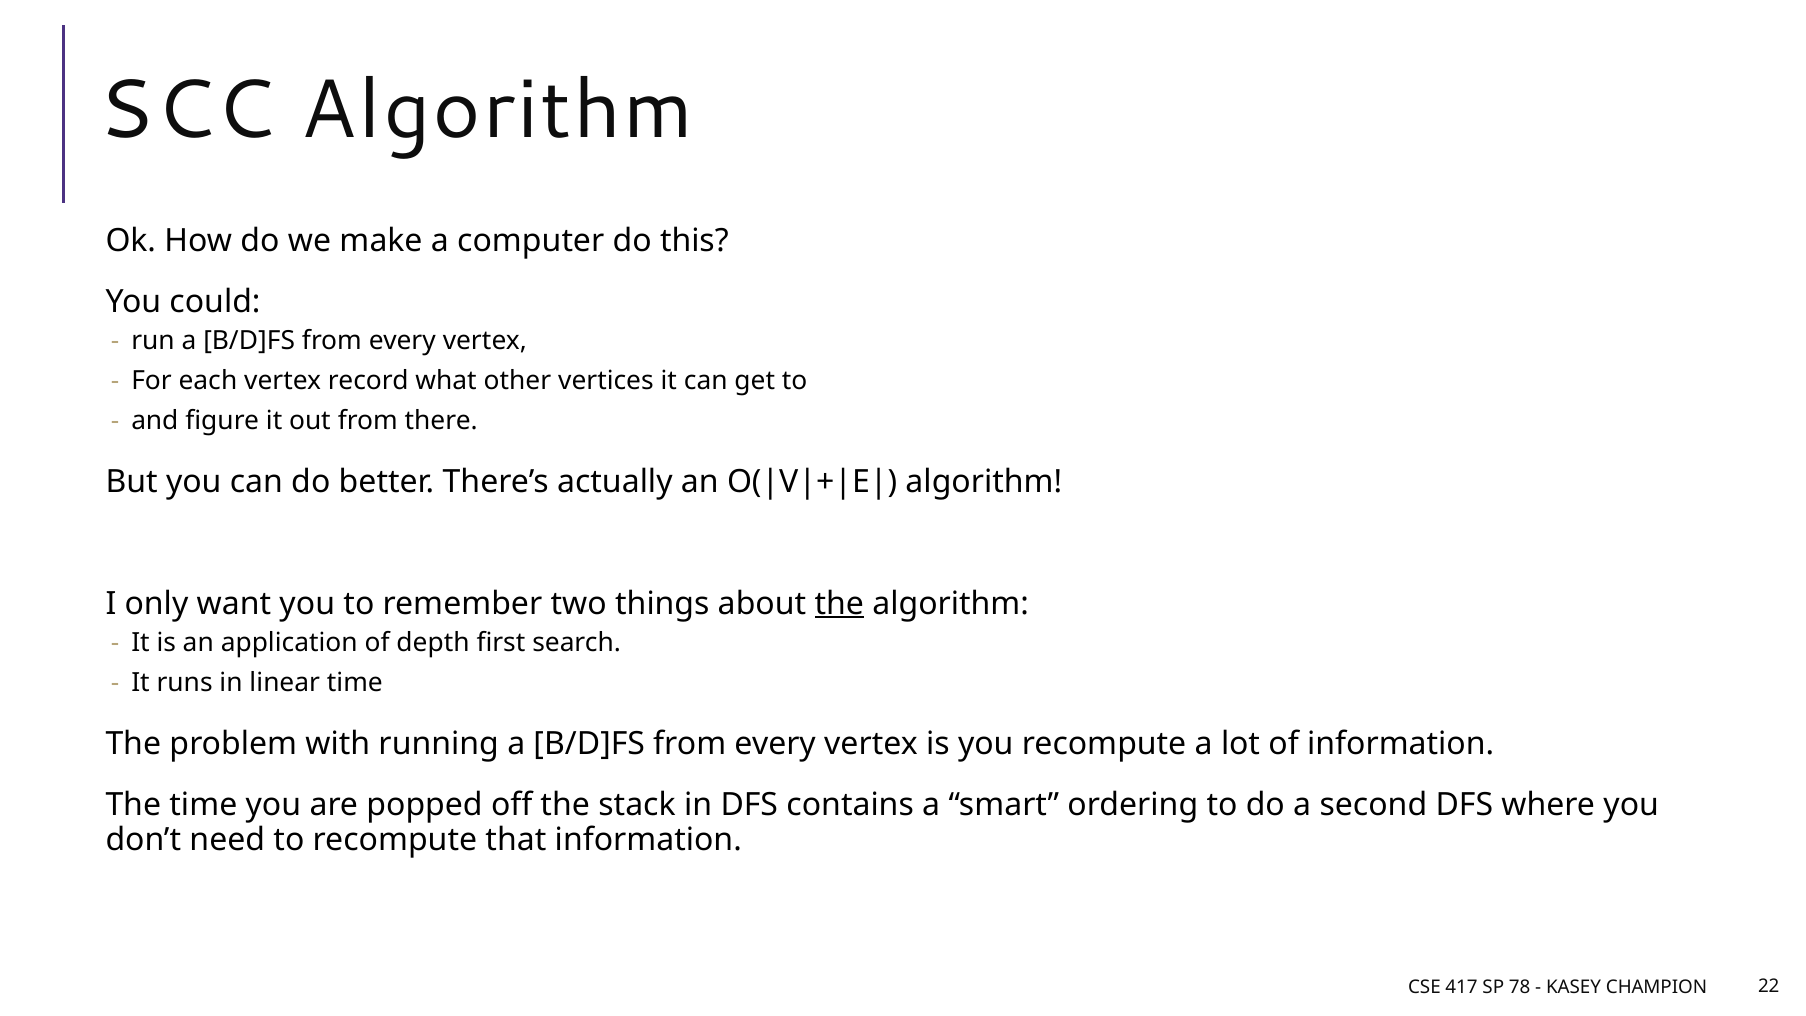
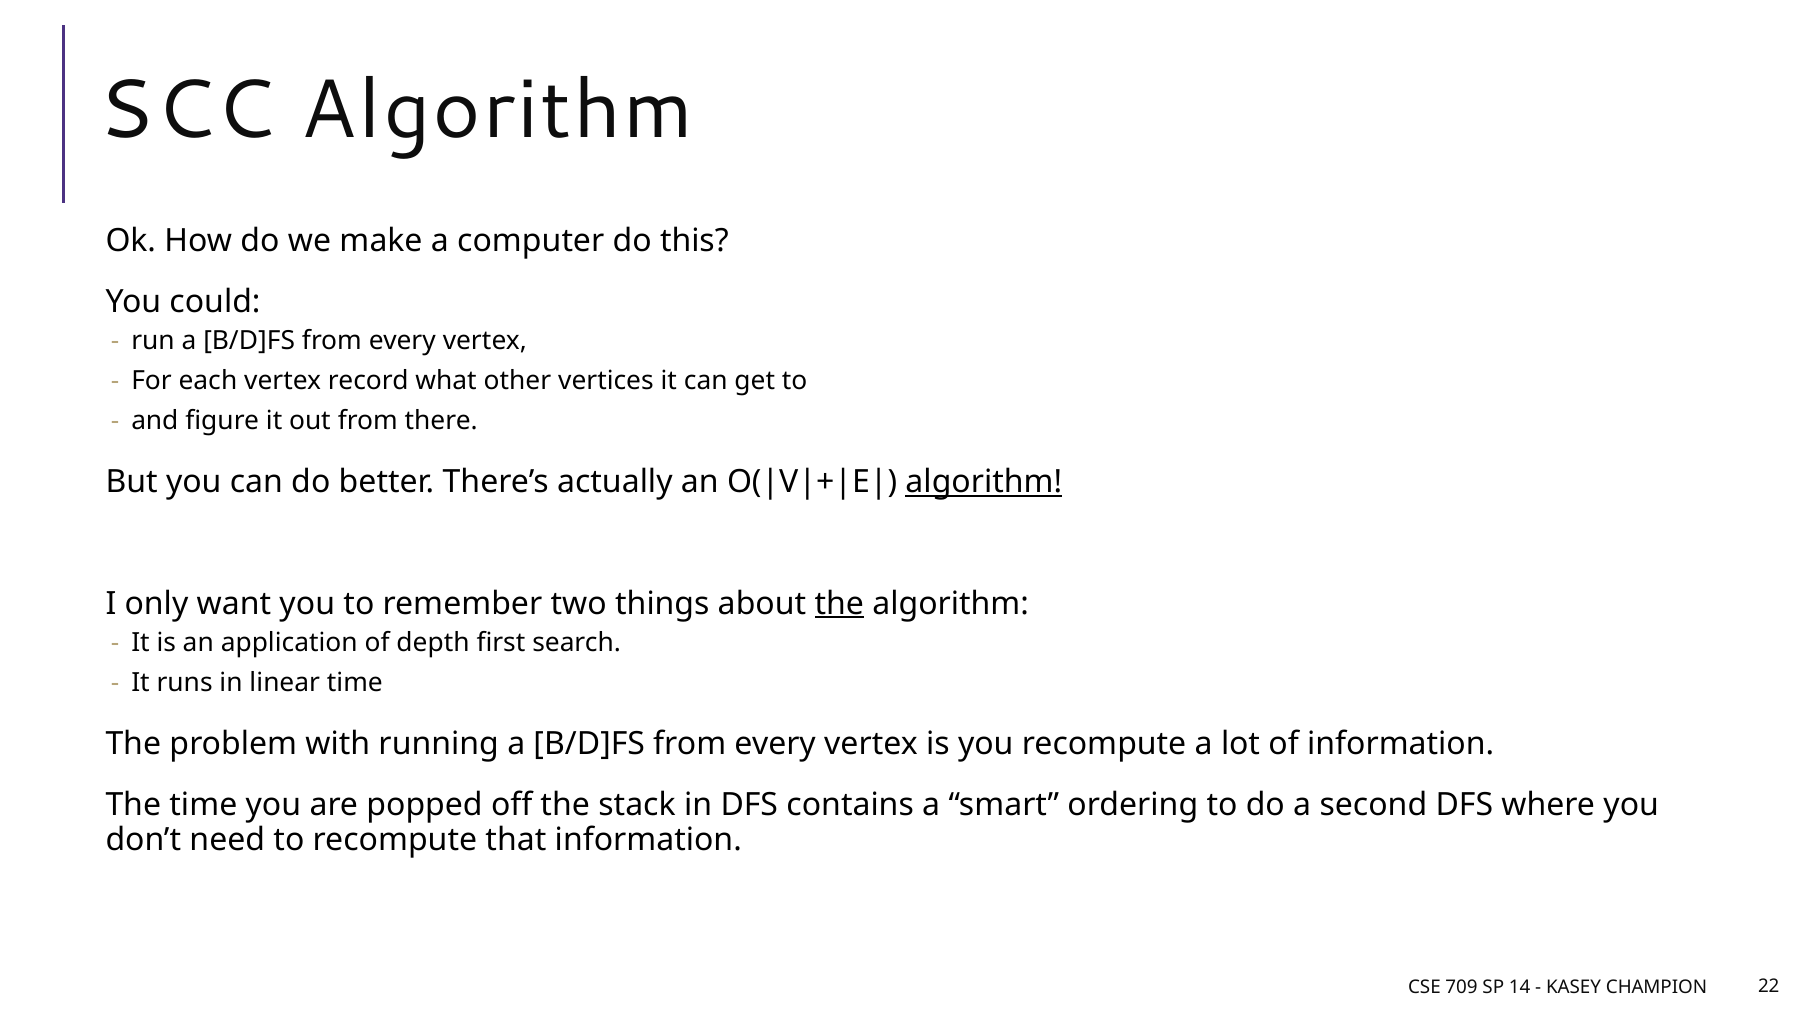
algorithm underline: none -> present (984, 482)
417: 417 -> 709 (1462, 988)
78: 78 -> 14 (1520, 988)
